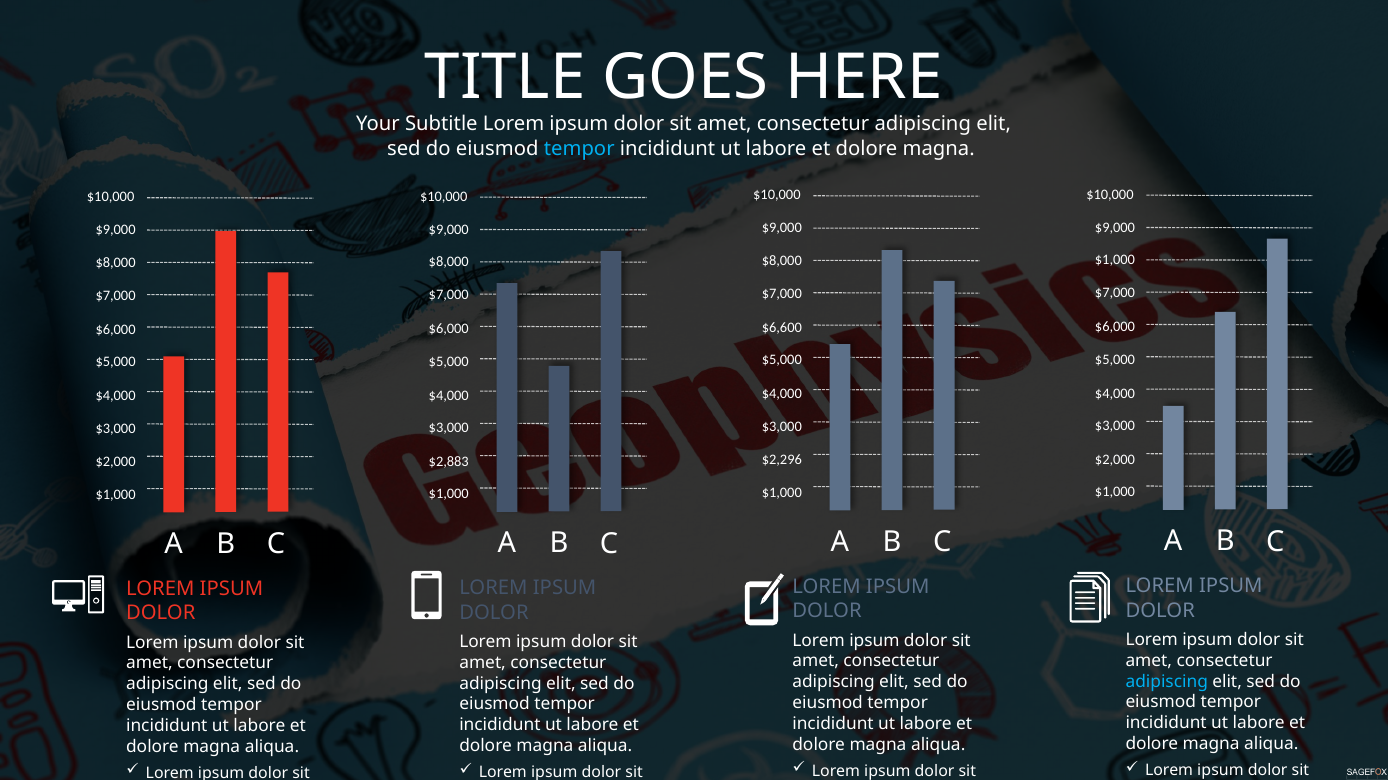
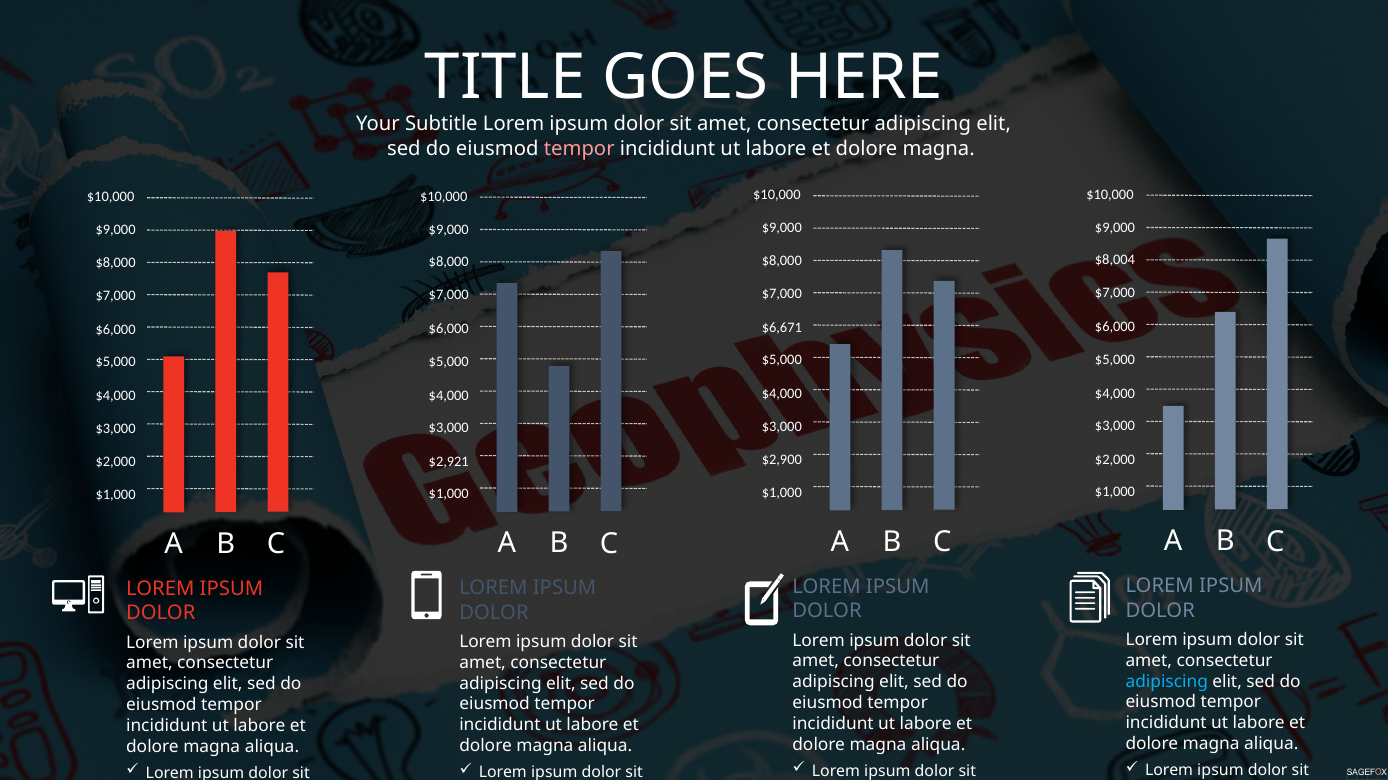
tempor colour: light blue -> pink (579, 149)
$1,000: $1,000 -> $8,004 (1115, 260)
$6,600: $6,600 -> $6,671 (782, 328)
$2,296: $2,296 -> $2,900 (782, 460)
$2,883: $2,883 -> $2,921 (449, 462)
